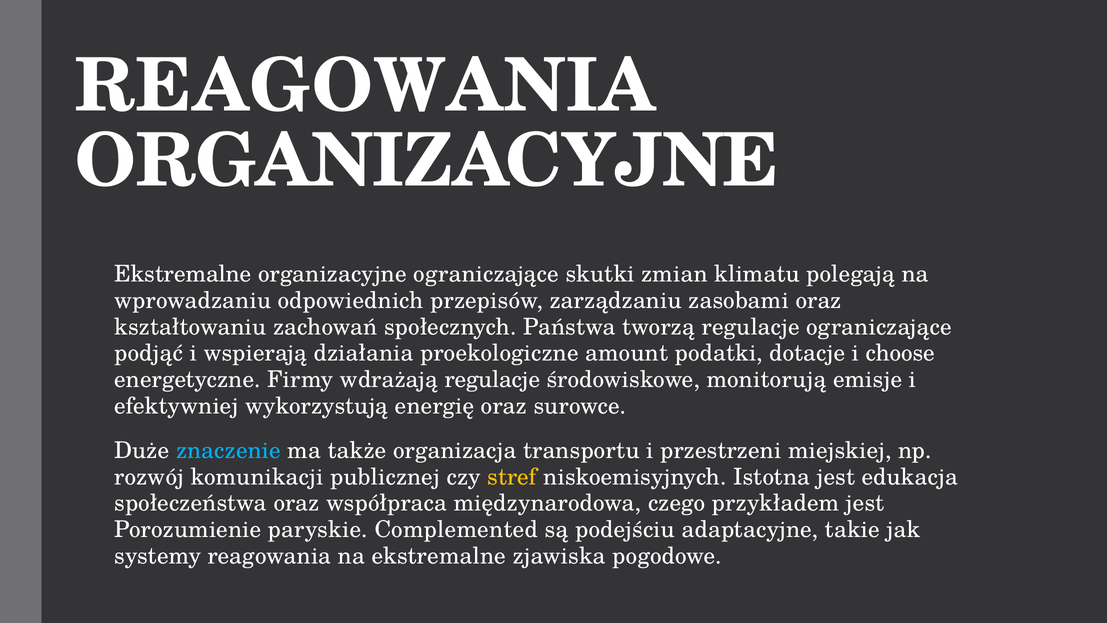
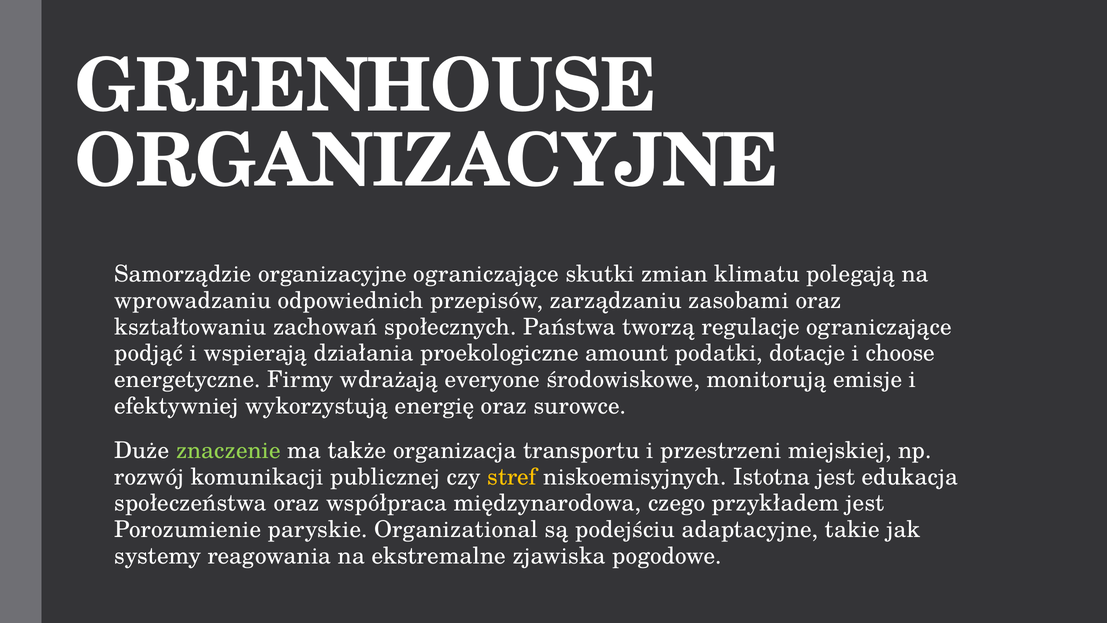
REAGOWANIA: REAGOWANIA -> GREENHOUSE (366, 86)
Ekstremalne: Ekstremalne -> Samorządzie (183, 274)
wdrażają regulacje: regulacje -> everyone (492, 379)
znaczenie colour: light blue -> light green (228, 450)
Complemented: Complemented -> Organizational (456, 529)
